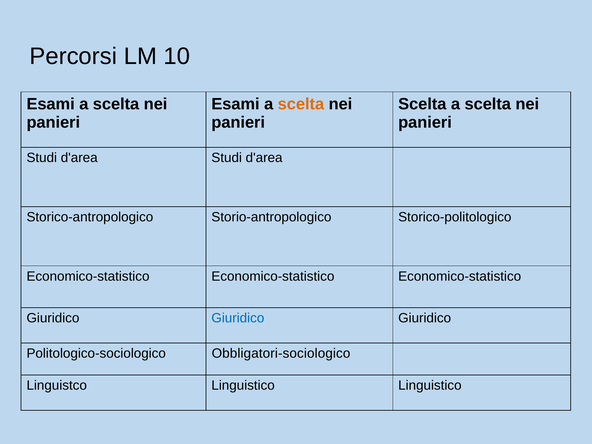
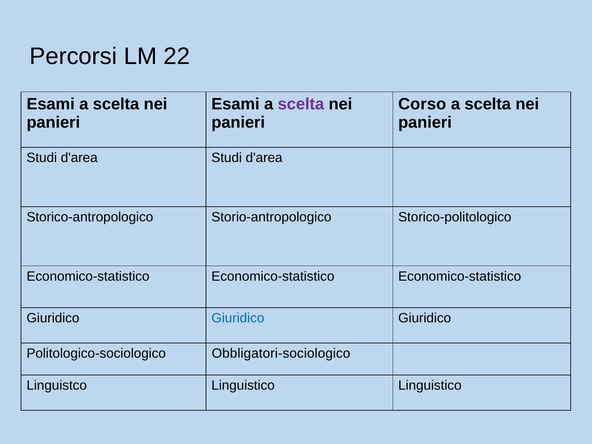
10: 10 -> 22 (177, 56)
scelta colour: orange -> purple (301, 104)
Scelta: Scelta -> Corso (422, 104)
